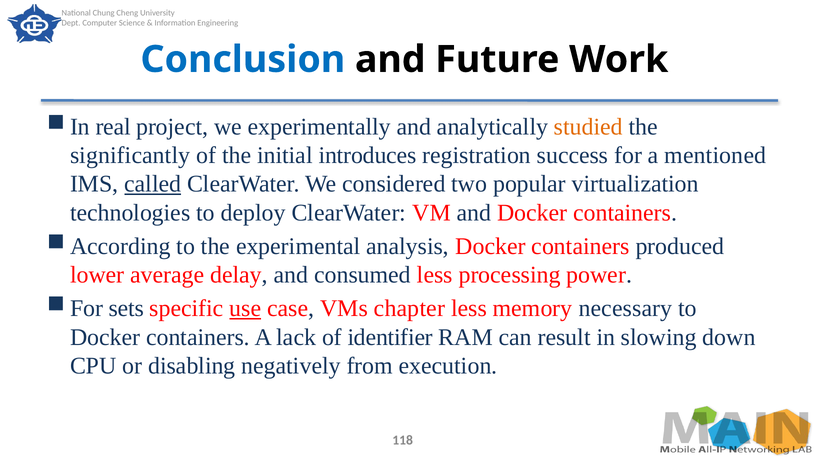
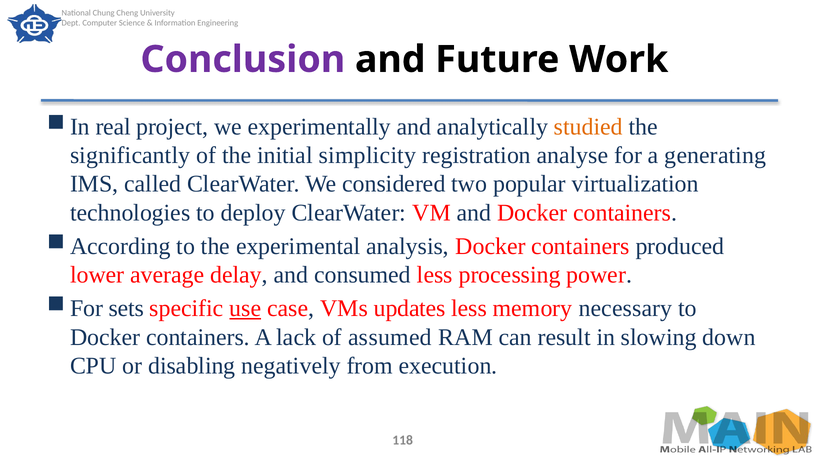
Conclusion colour: blue -> purple (243, 59)
introduces: introduces -> simplicity (367, 155)
success: success -> analyse (573, 155)
mentioned: mentioned -> generating (715, 155)
called underline: present -> none (153, 184)
chapter: chapter -> updates (410, 308)
identifier: identifier -> assumed (390, 337)
